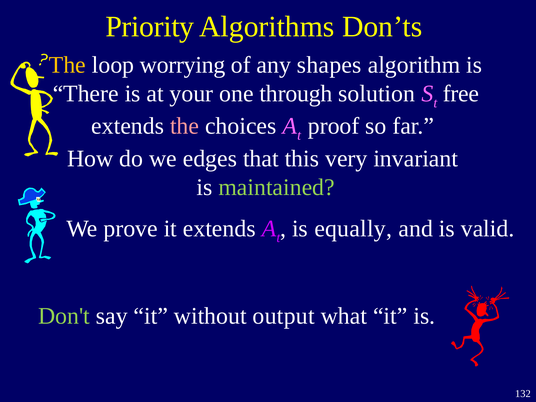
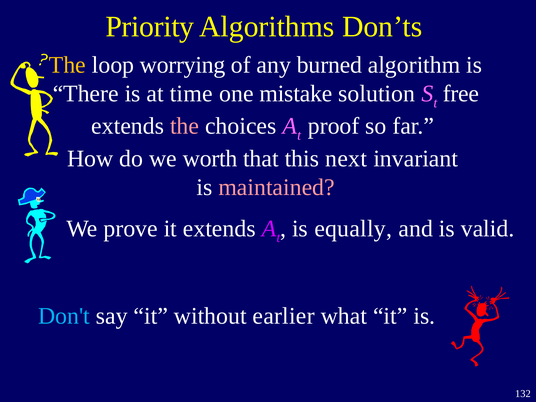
shapes: shapes -> burned (329, 65)
your: your -> time (191, 94)
through: through -> mistake (296, 94)
edges: edges -> worth (210, 159)
very: very -> next (346, 159)
maintained colour: light green -> pink (277, 187)
Don't colour: light green -> light blue (64, 316)
output: output -> earlier (284, 316)
